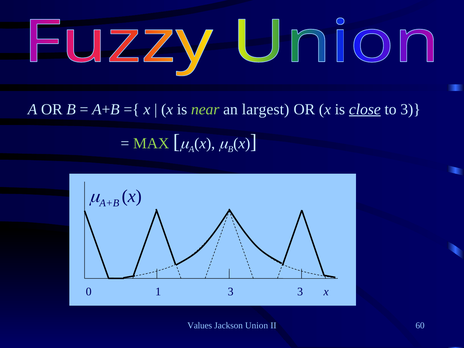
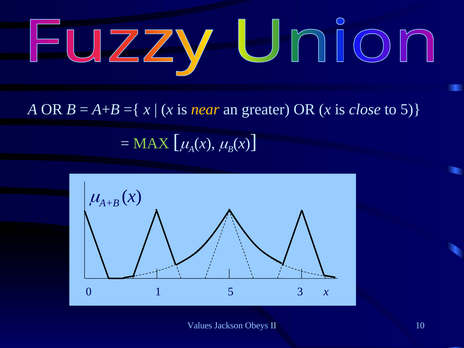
near colour: light green -> yellow (205, 109)
largest: largest -> greater (266, 109)
close underline: present -> none (365, 109)
to 3: 3 -> 5 (411, 109)
1 3: 3 -> 5 (231, 292)
Union: Union -> Obeys (257, 325)
60: 60 -> 10 (420, 325)
